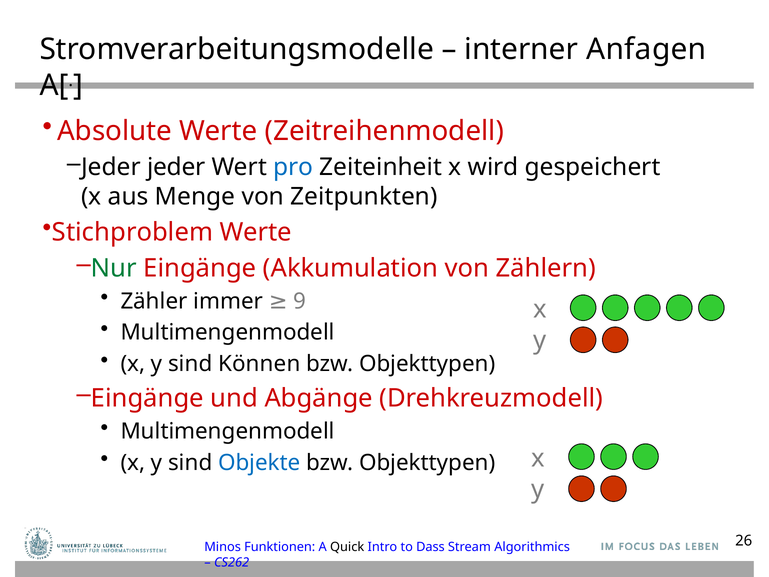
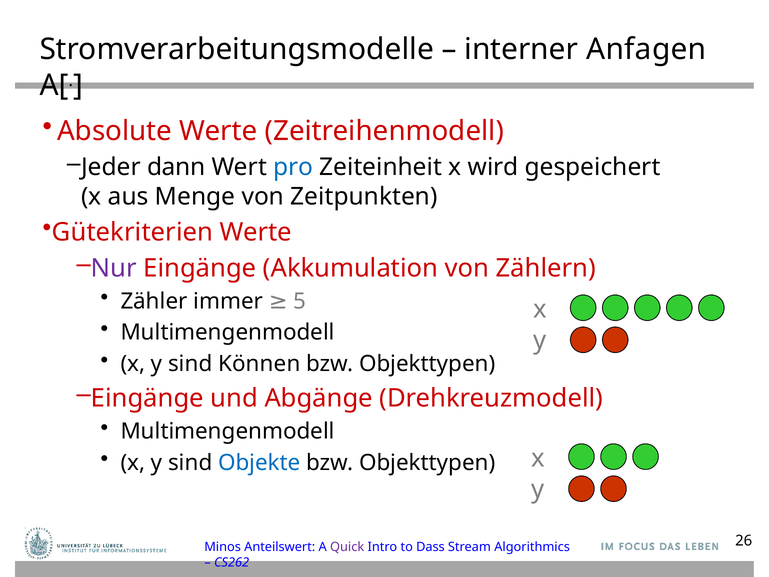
Jeder jeder: jeder -> dann (176, 167)
Stichproblem: Stichproblem -> Gütekriterien (132, 232)
Nur colour: green -> purple (114, 268)
9: 9 -> 5 (300, 301)
Funktionen: Funktionen -> Anteilswert (280, 547)
Quick colour: black -> purple (347, 547)
